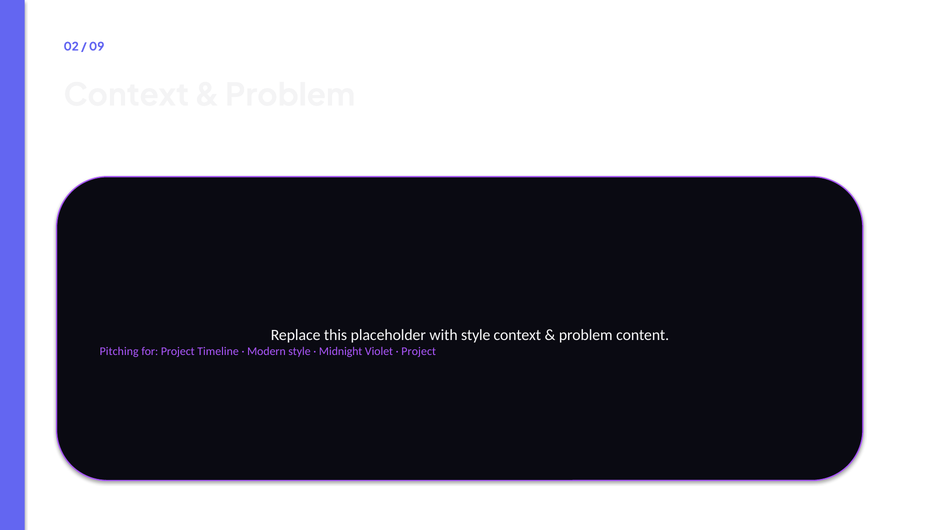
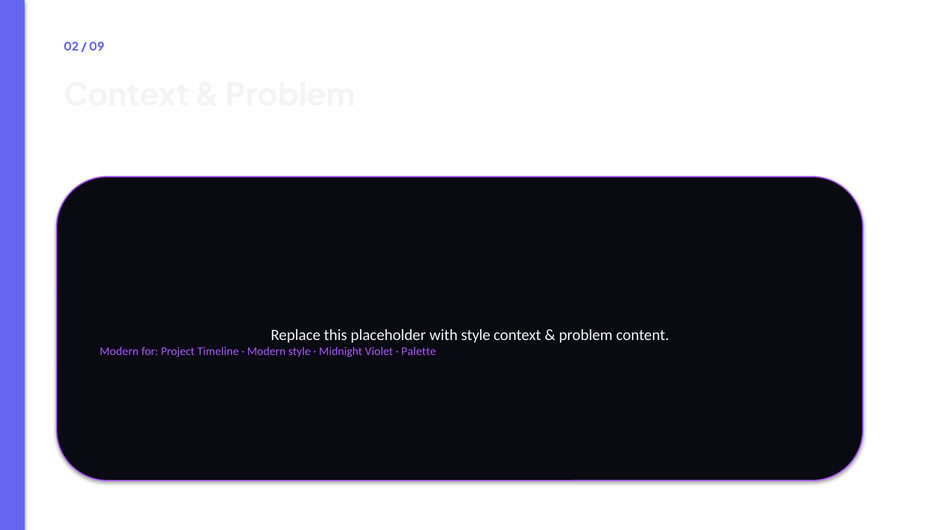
Pitching: Pitching -> Modern (119, 351)
Project: Project -> Palette (419, 351)
